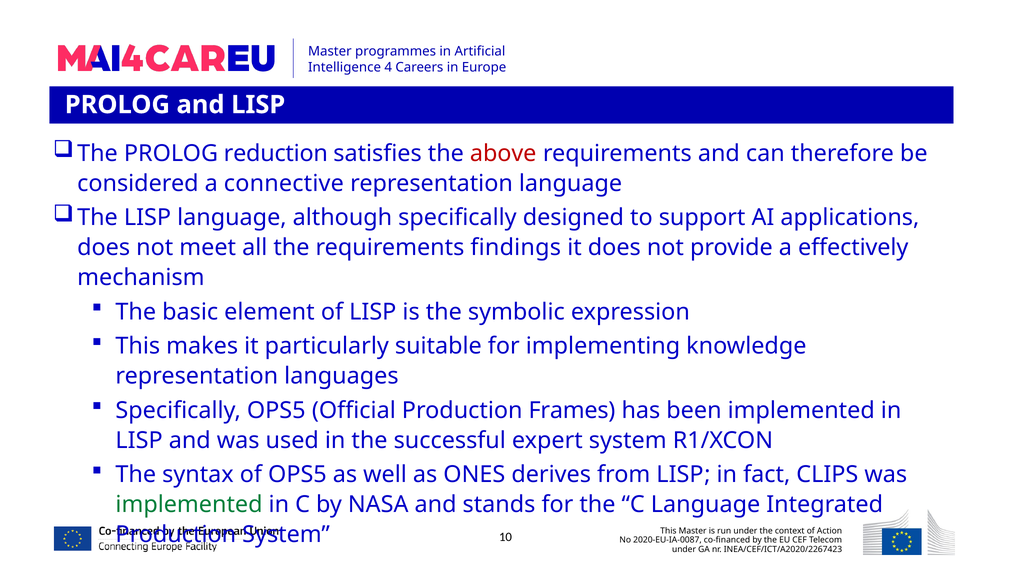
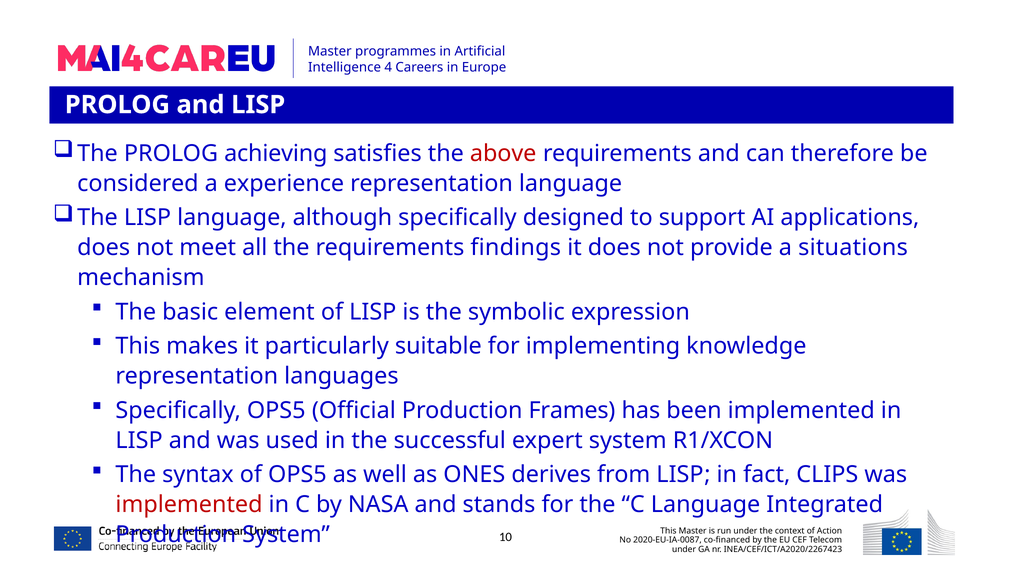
reduction: reduction -> achieving (276, 153)
connective: connective -> experience (284, 183)
effectively: effectively -> situations (853, 248)
implemented colour: green -> red (189, 505)
